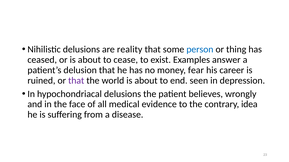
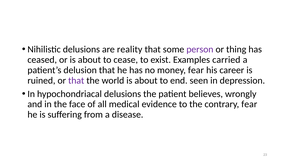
person colour: blue -> purple (200, 50)
answer: answer -> carried (226, 60)
contrary idea: idea -> fear (249, 105)
